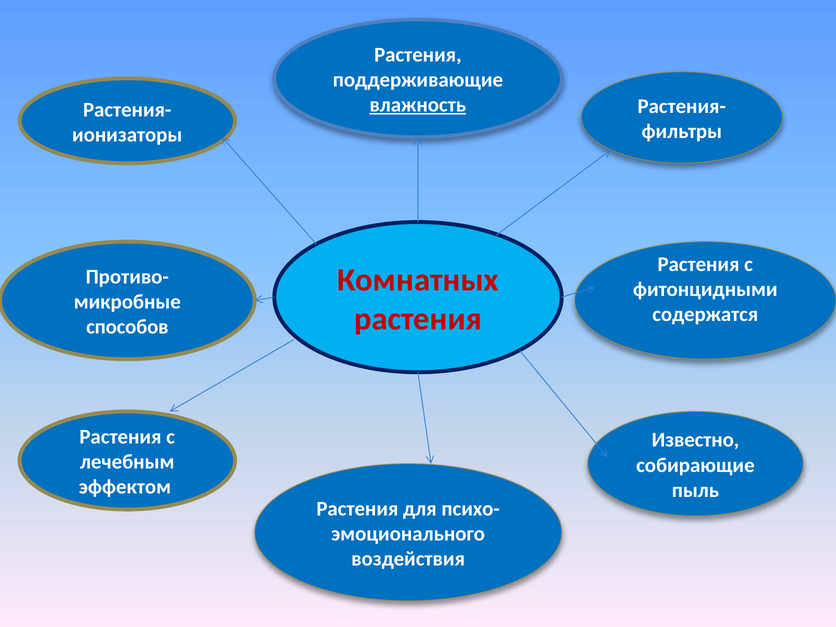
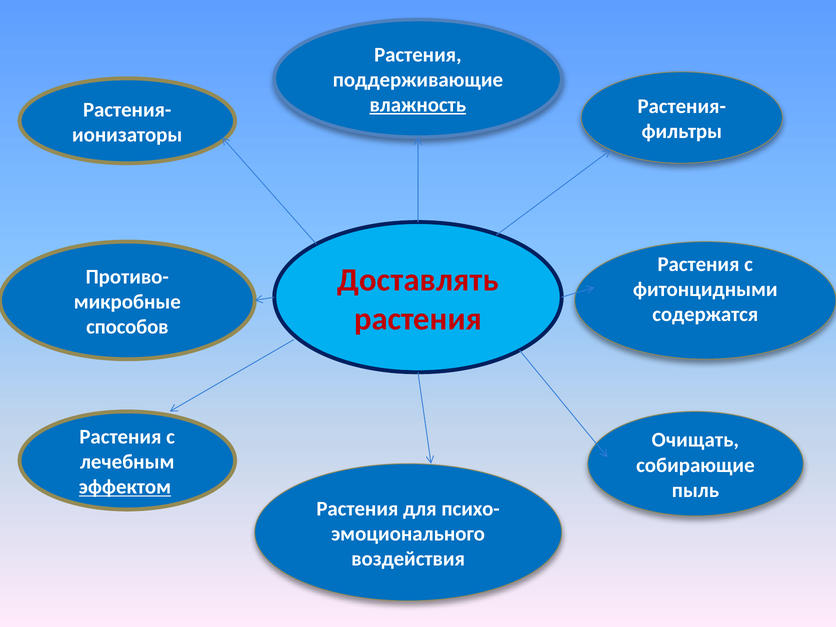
Комнатных: Комнатных -> Доставлять (418, 280)
Известно: Известно -> Очищать (695, 440)
эффектом underline: none -> present (125, 487)
